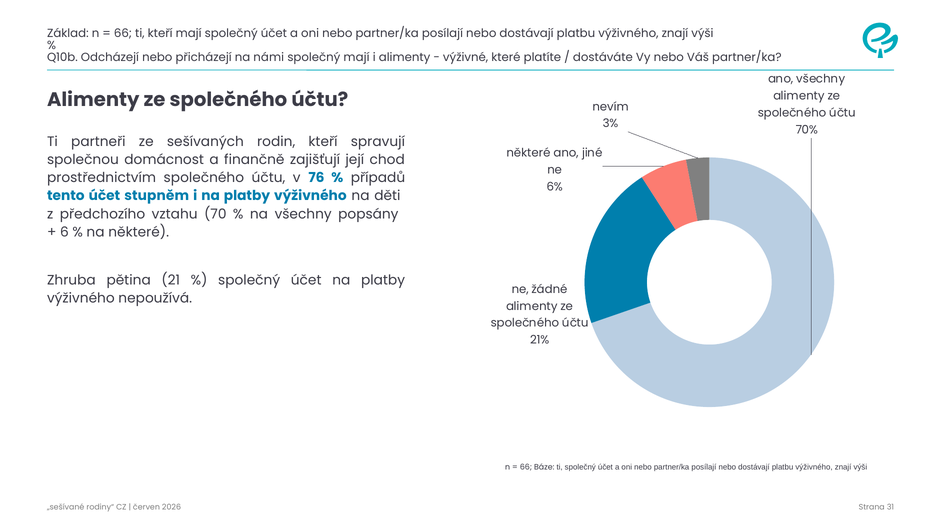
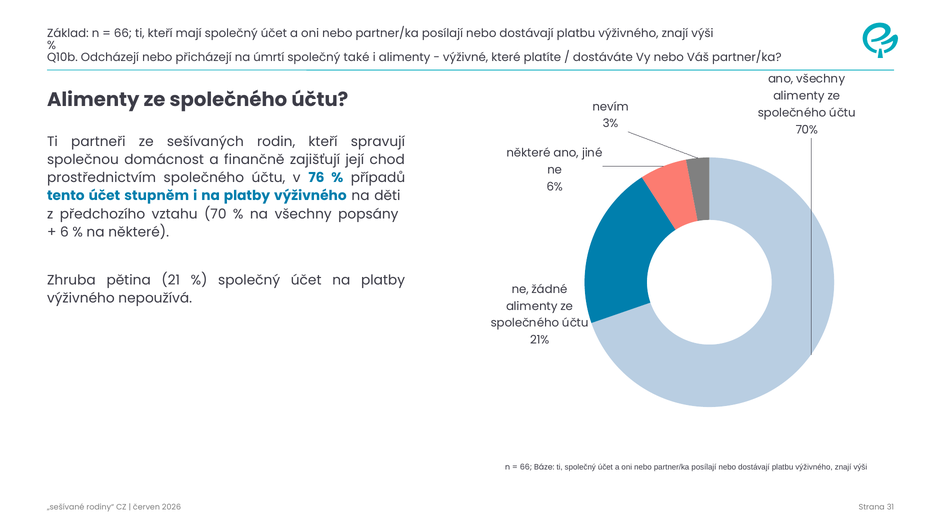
námi: námi -> úmrtí (269, 57)
společný mají: mají -> také (357, 57)
